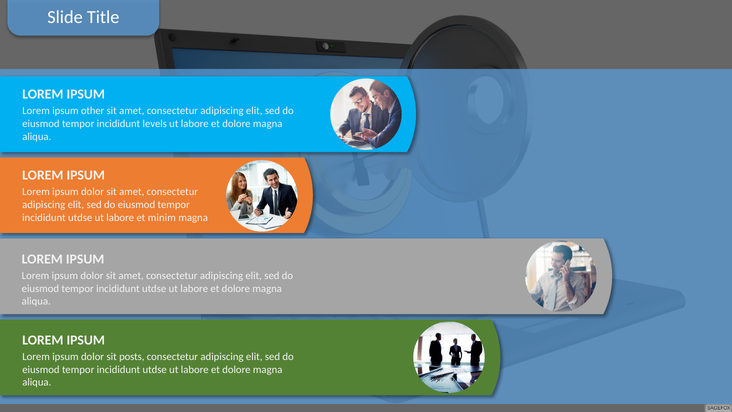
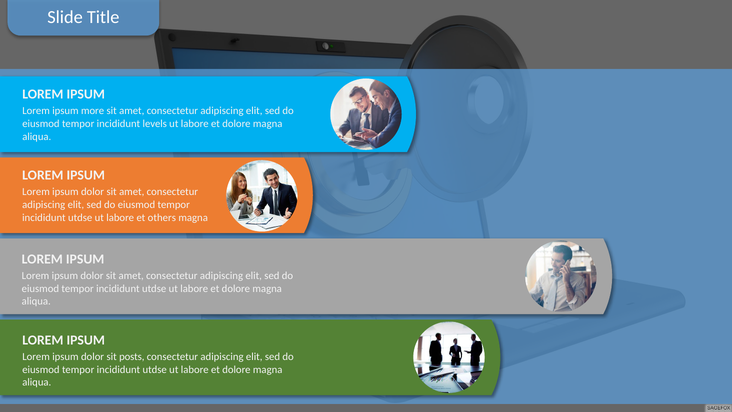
other: other -> more (93, 111)
minim: minim -> others (162, 217)
